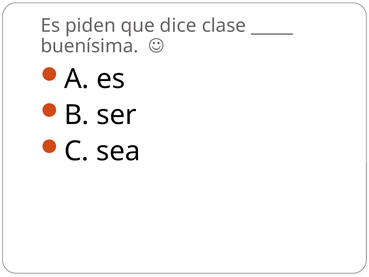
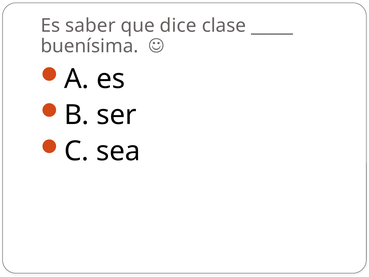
piden: piden -> saber (90, 26)
